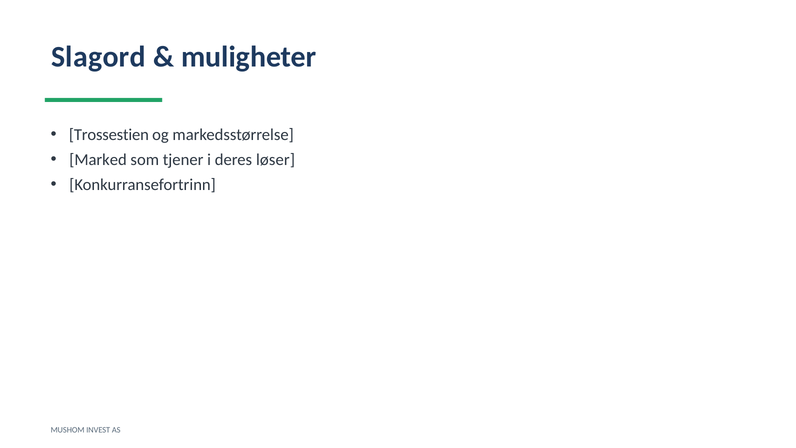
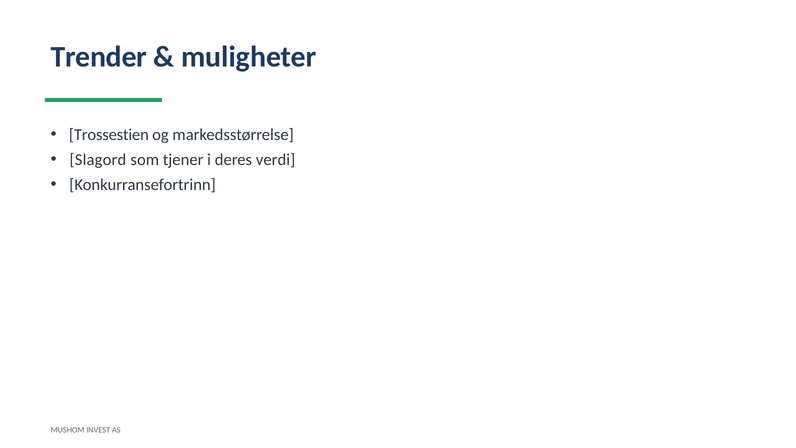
Slagord: Slagord -> Trender (99, 57)
Marked: Marked -> Slagord (98, 160)
løser: løser -> verdi (276, 160)
